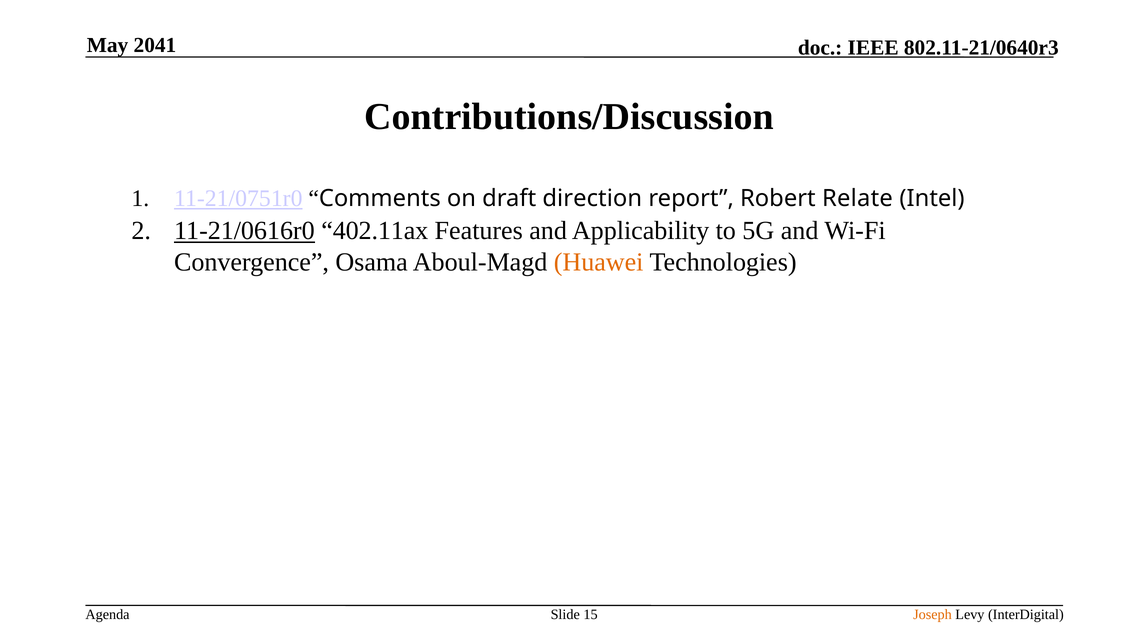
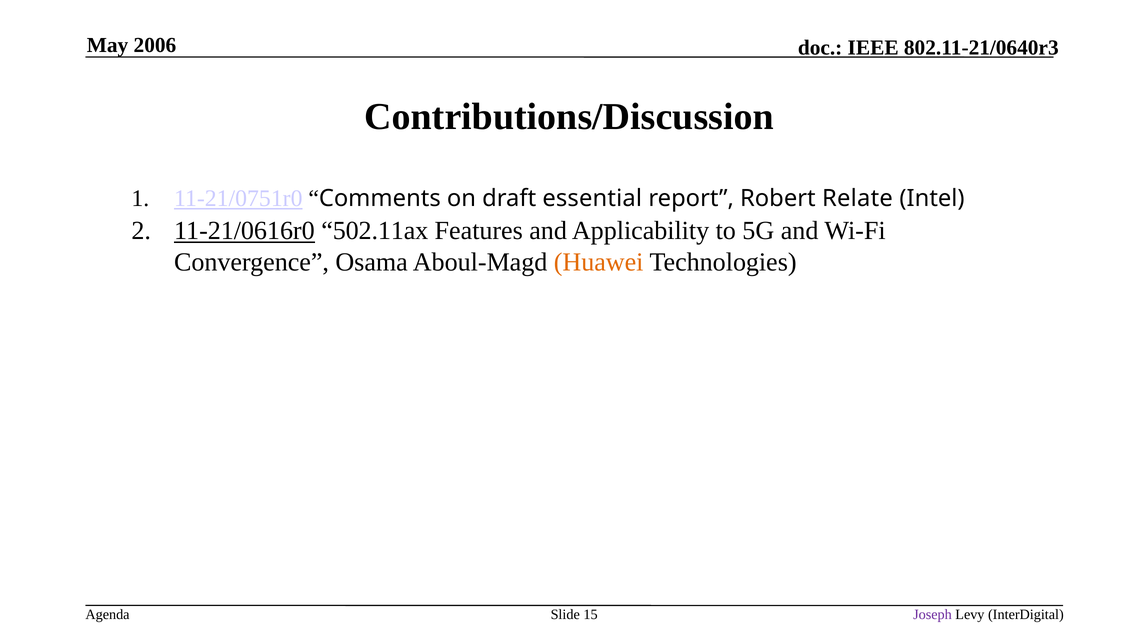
2041: 2041 -> 2006 (155, 45)
direction: direction -> essential (592, 198)
402.11ax: 402.11ax -> 502.11ax (375, 231)
Joseph colour: orange -> purple (932, 614)
